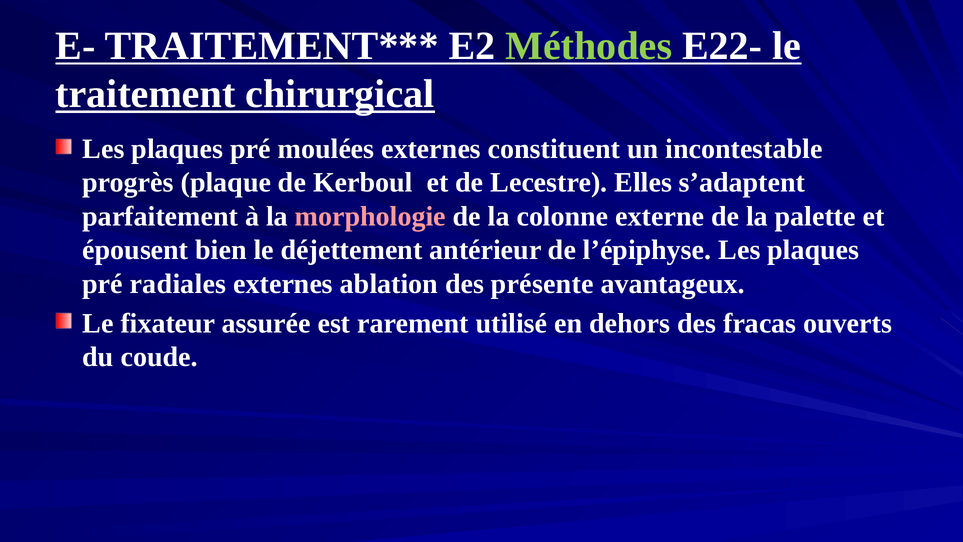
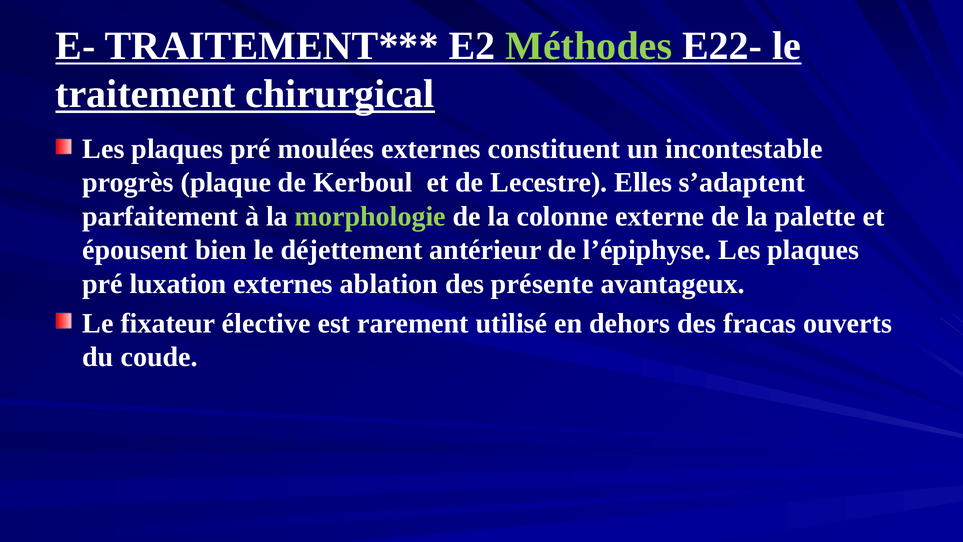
morphologie colour: pink -> light green (370, 216)
radiales: radiales -> luxation (178, 284)
assurée: assurée -> élective (266, 323)
